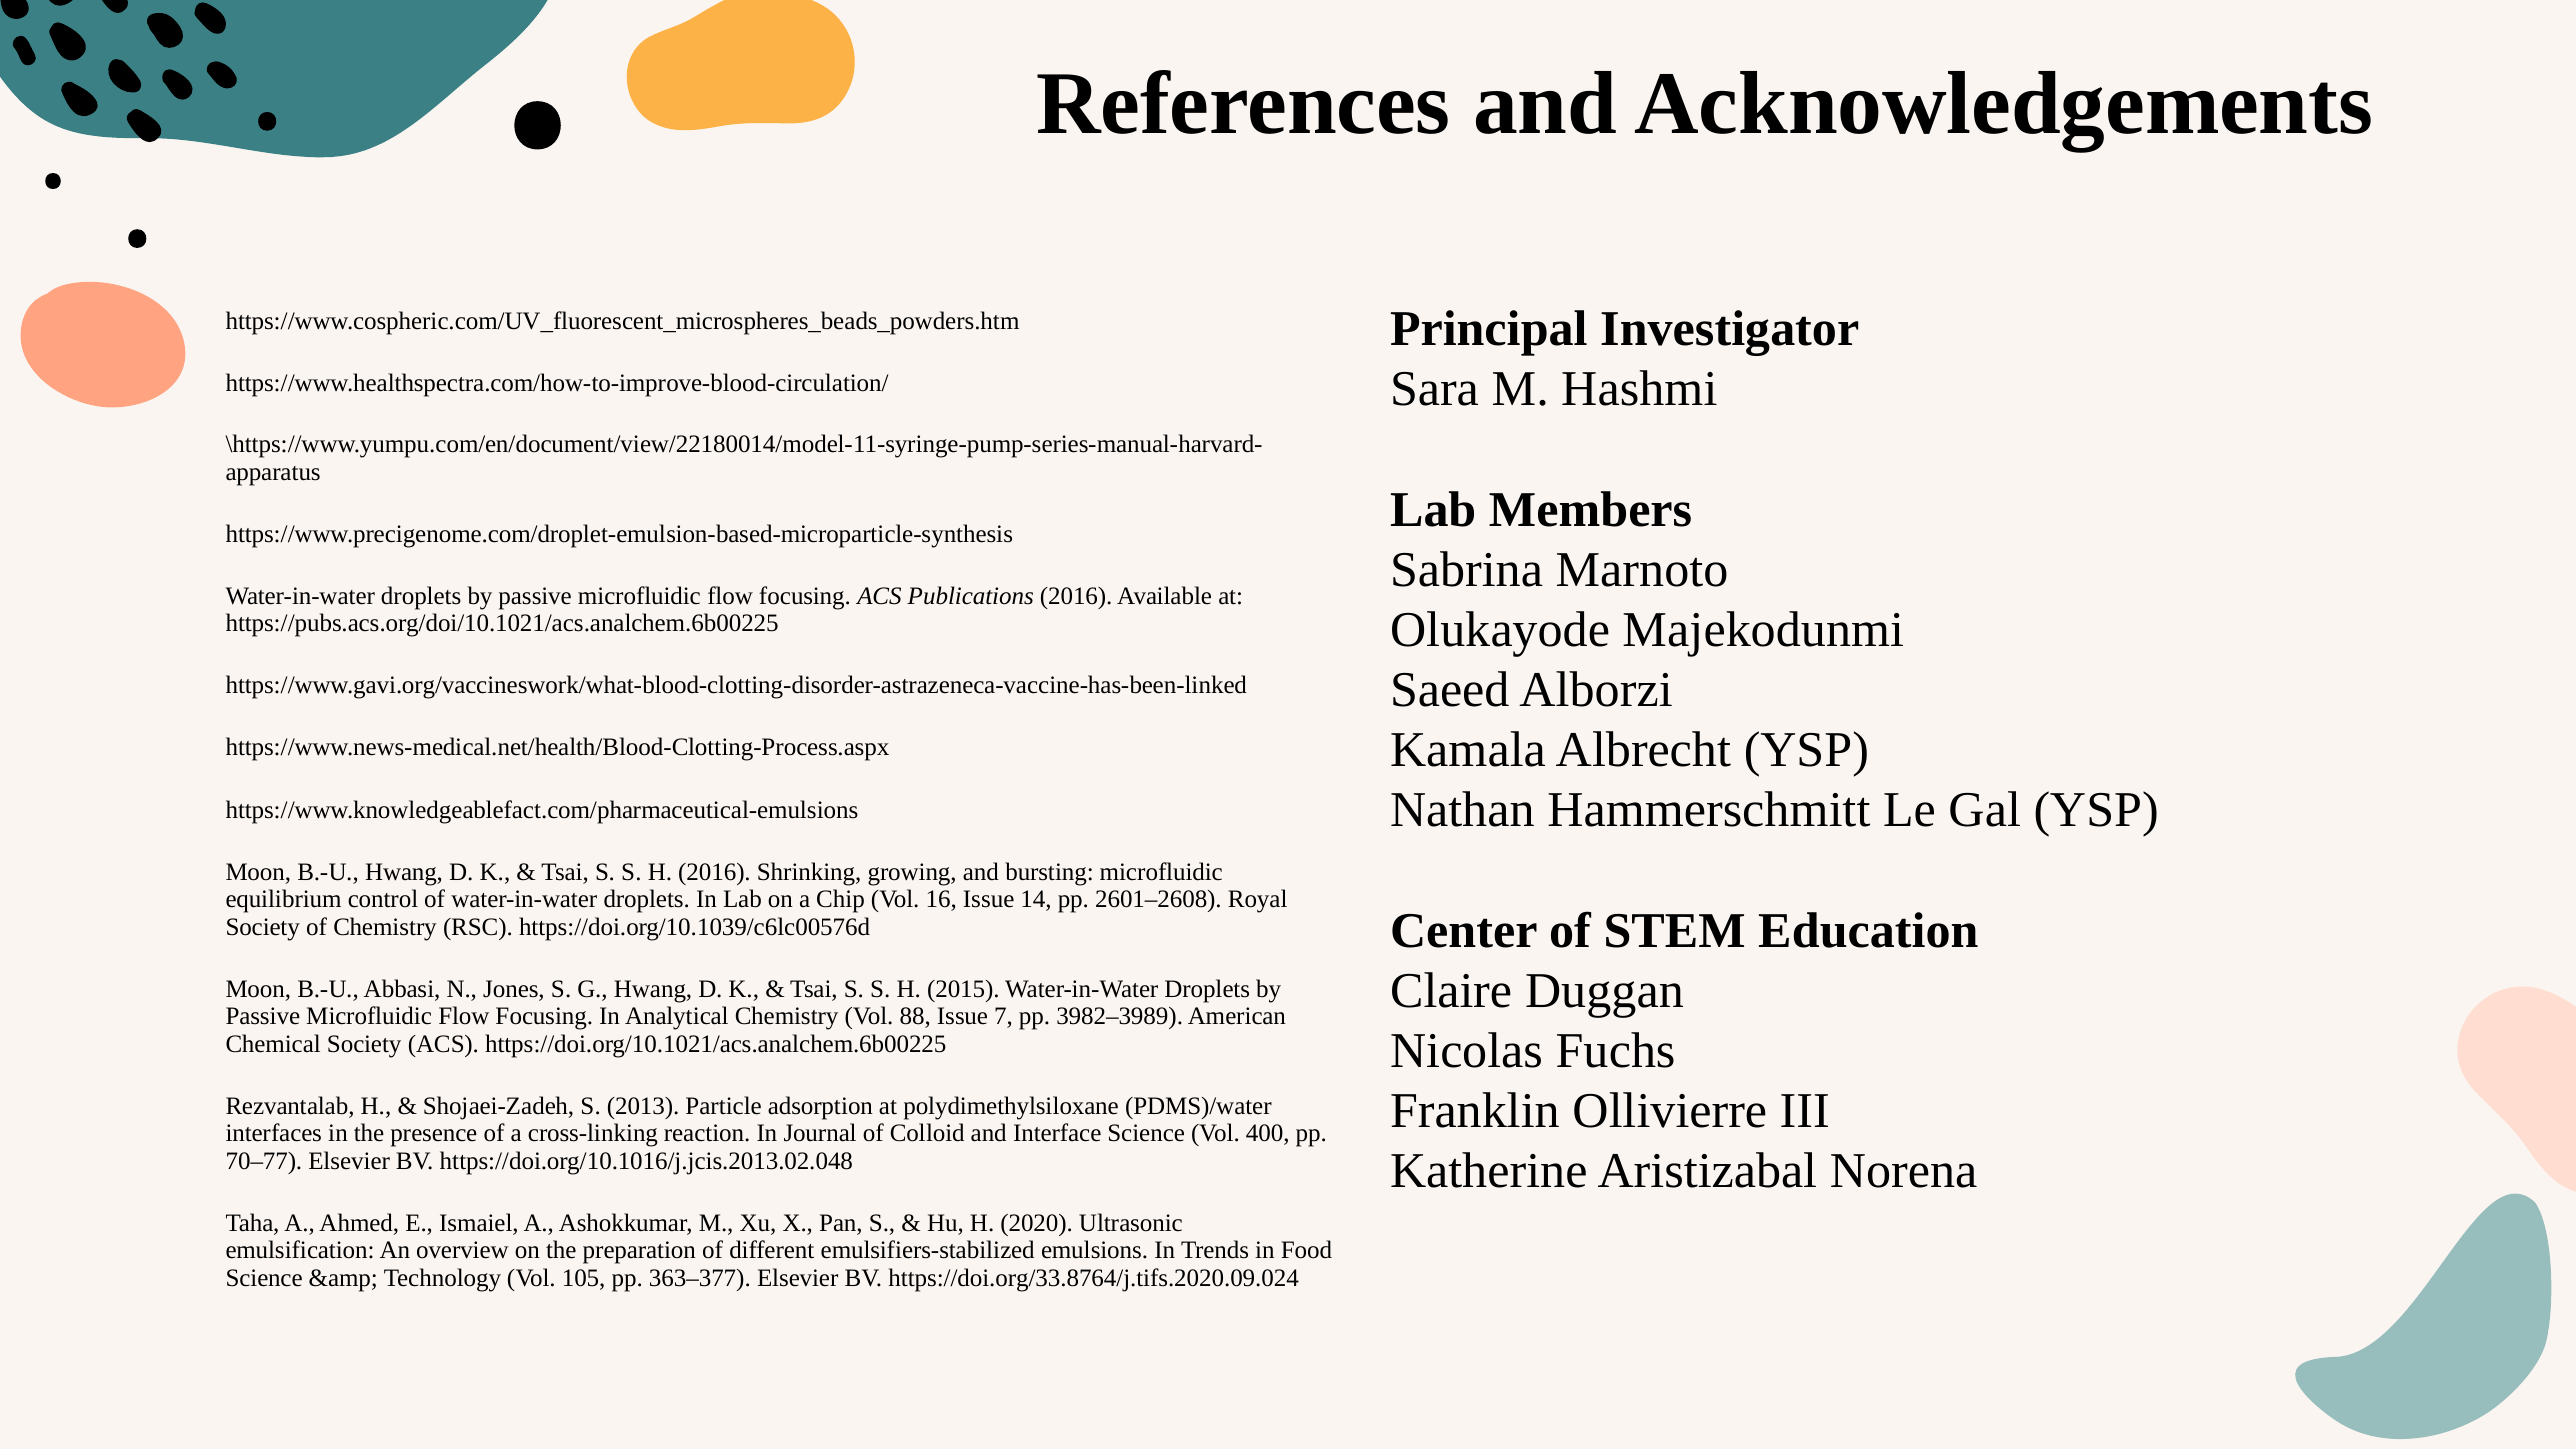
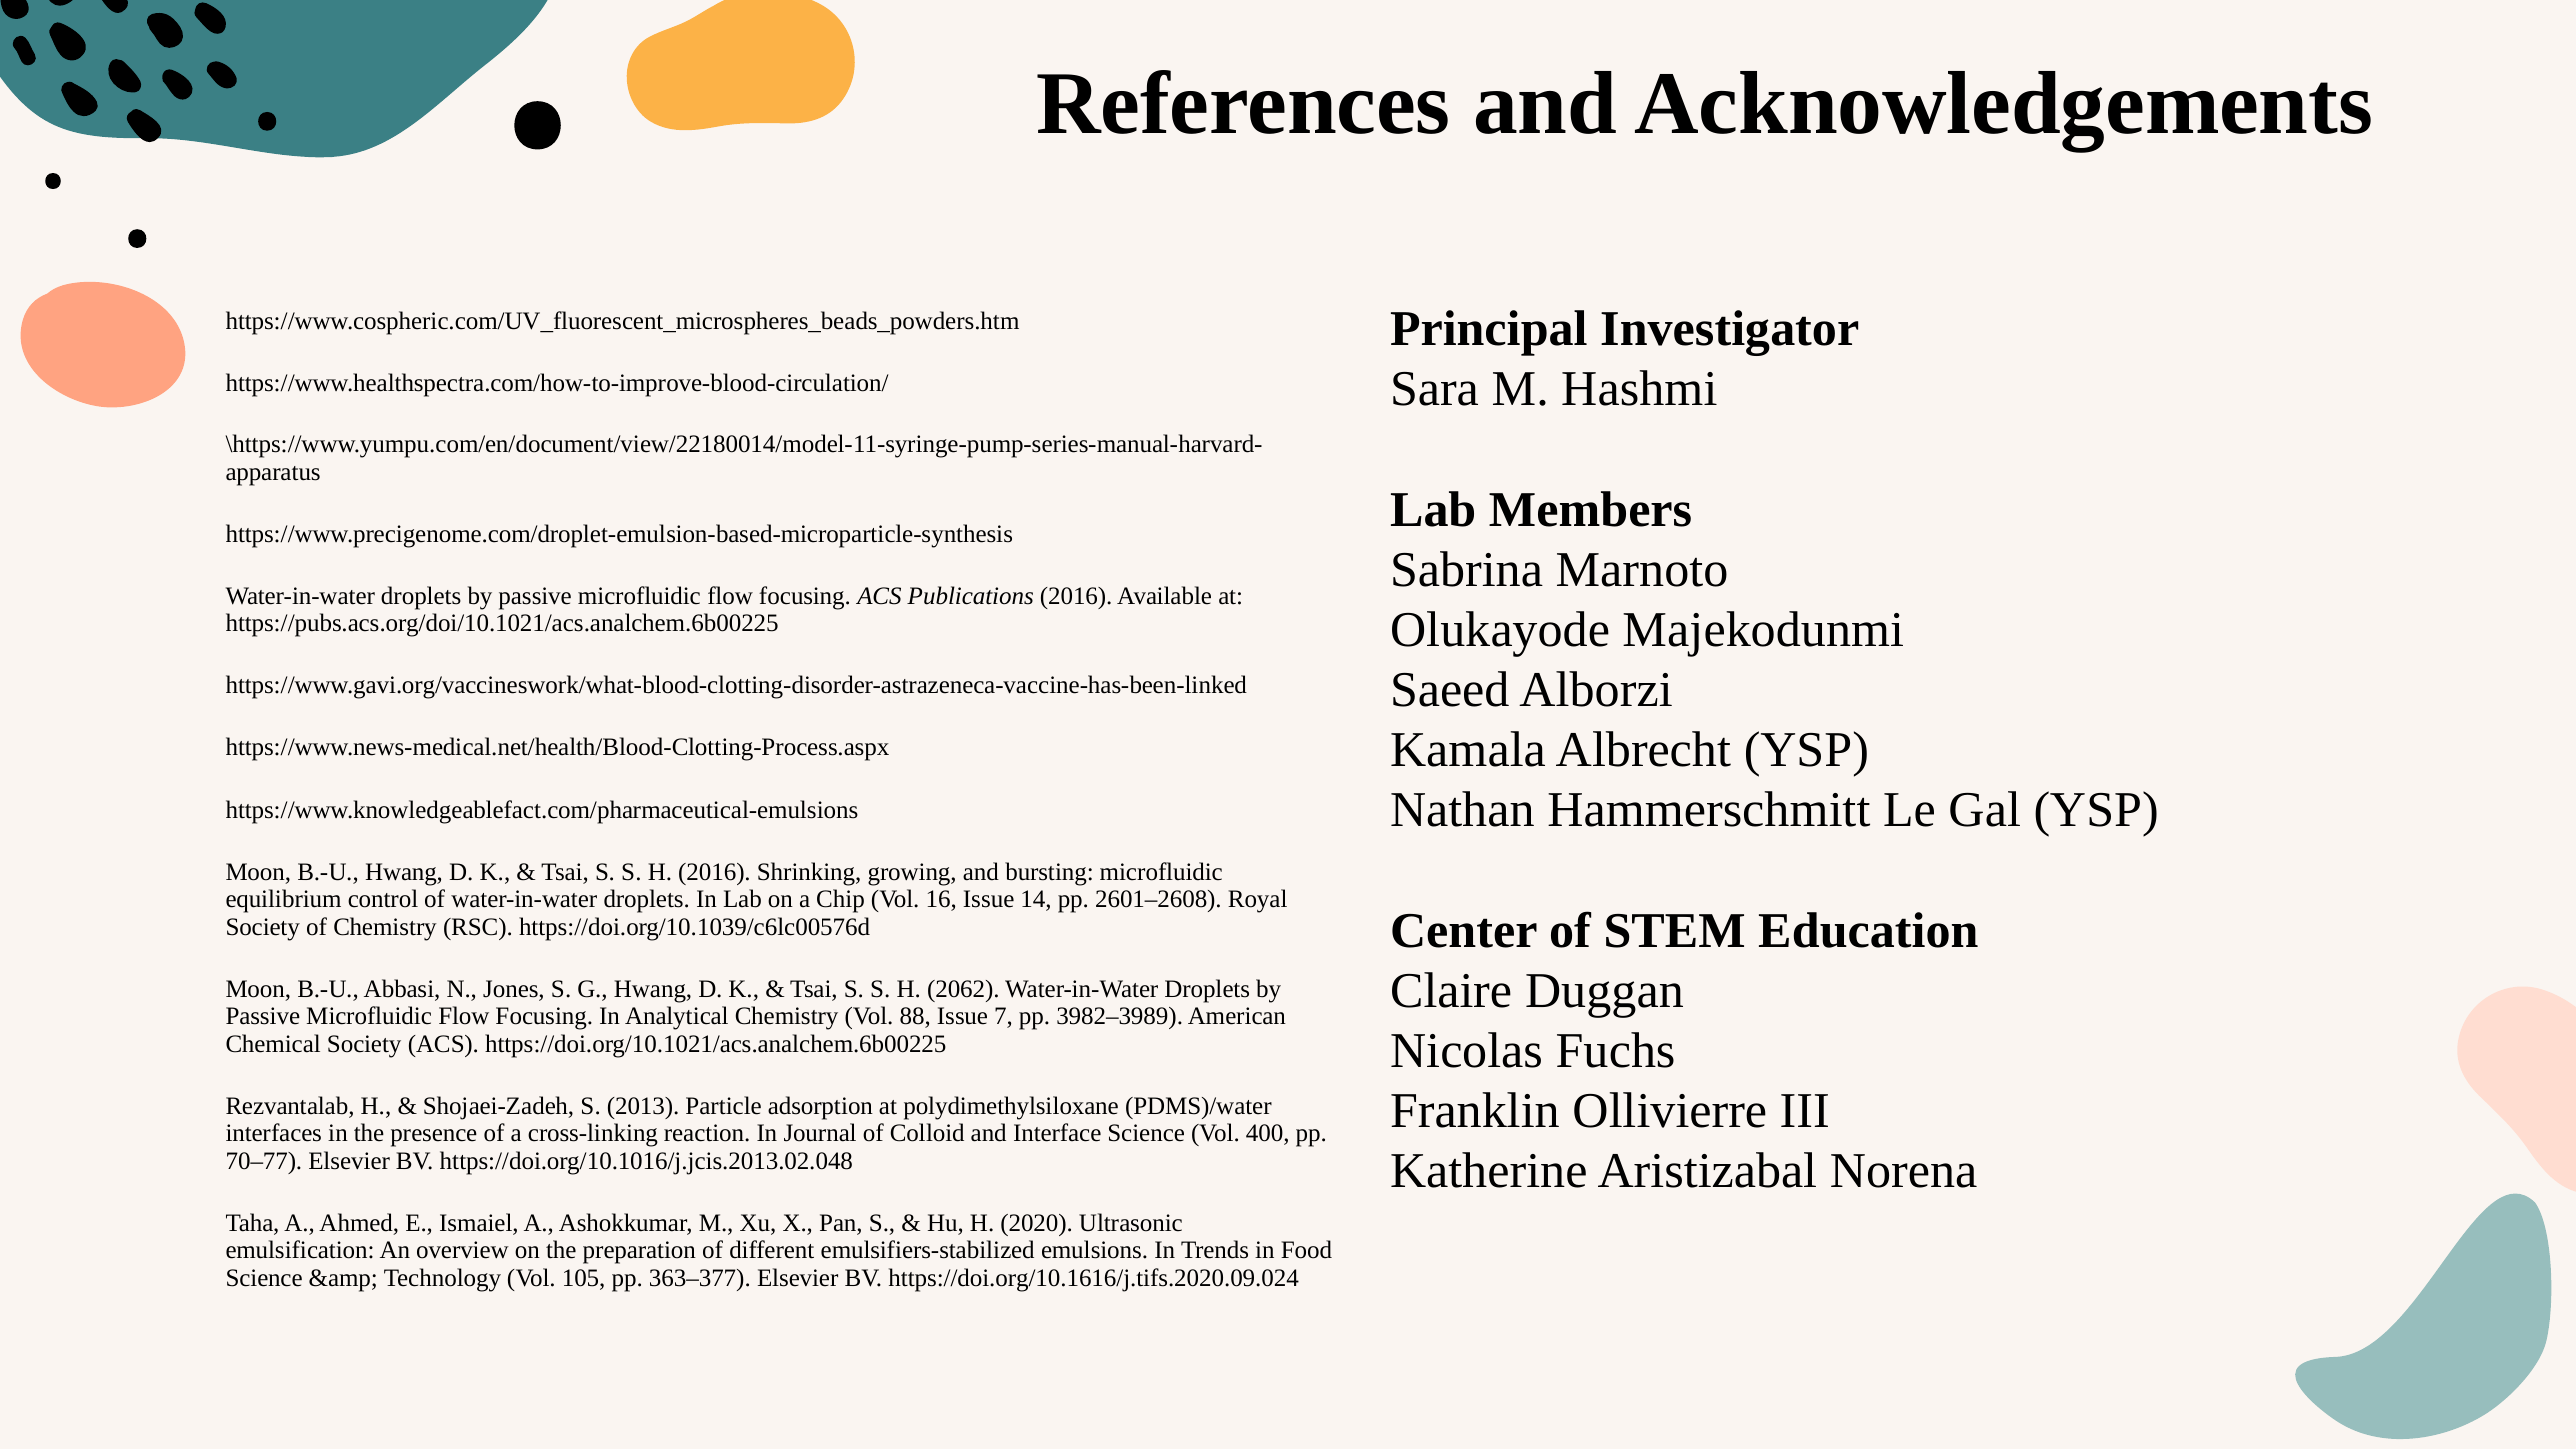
2015: 2015 -> 2062 (963, 989)
https://doi.org/33.8764/j.tifs.2020.09.024: https://doi.org/33.8764/j.tifs.2020.09.024 -> https://doi.org/10.1616/j.tifs.2020.09.024 (1094, 1278)
